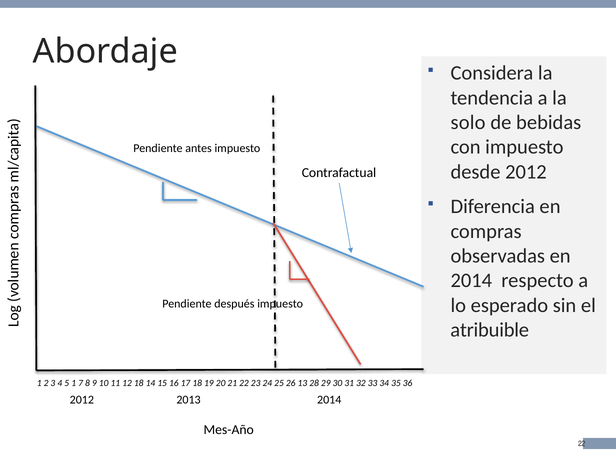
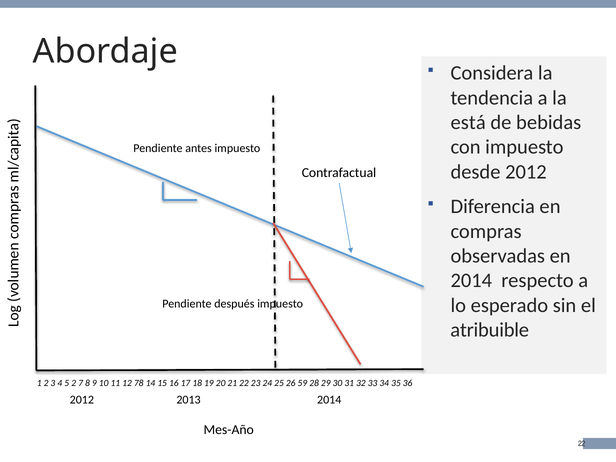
solo: solo -> está (468, 122)
5 1: 1 -> 2 (74, 383)
12 18: 18 -> 78 (139, 383)
13: 13 -> 59 (302, 383)
